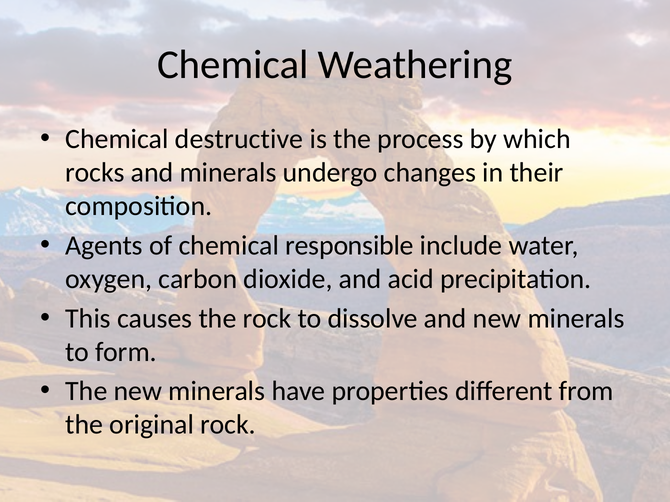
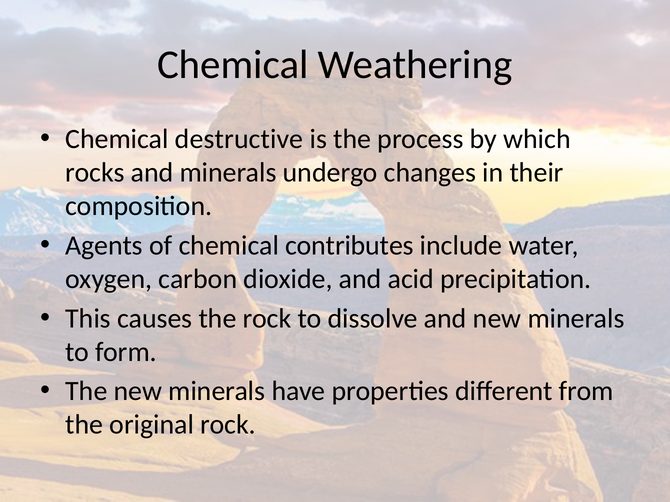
responsible: responsible -> contributes (349, 246)
